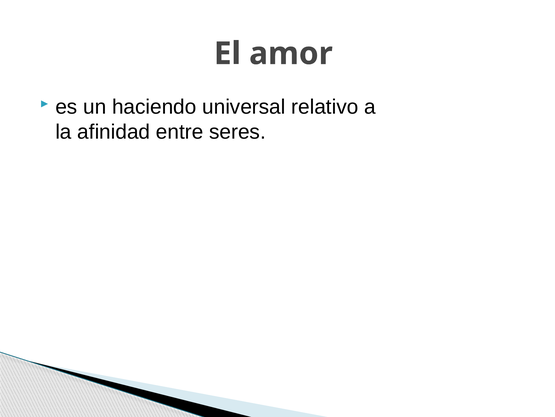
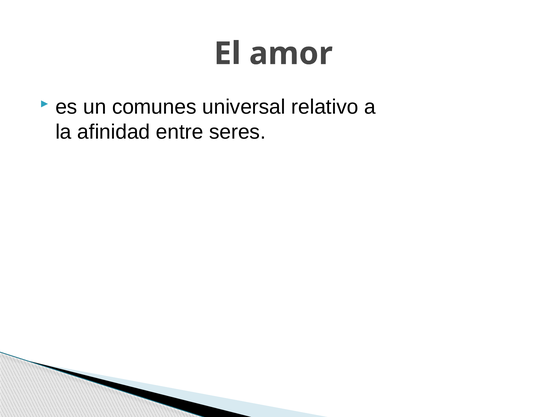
haciendo: haciendo -> comunes (154, 107)
